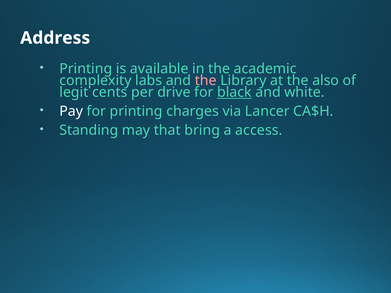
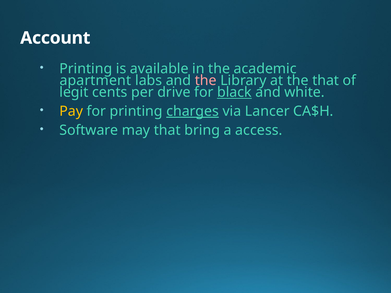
Address: Address -> Account (55, 38)
complexity: complexity -> apartment (95, 81)
the also: also -> that (326, 81)
Pay colour: white -> yellow (71, 111)
charges underline: none -> present (193, 111)
Standing: Standing -> Software (89, 130)
